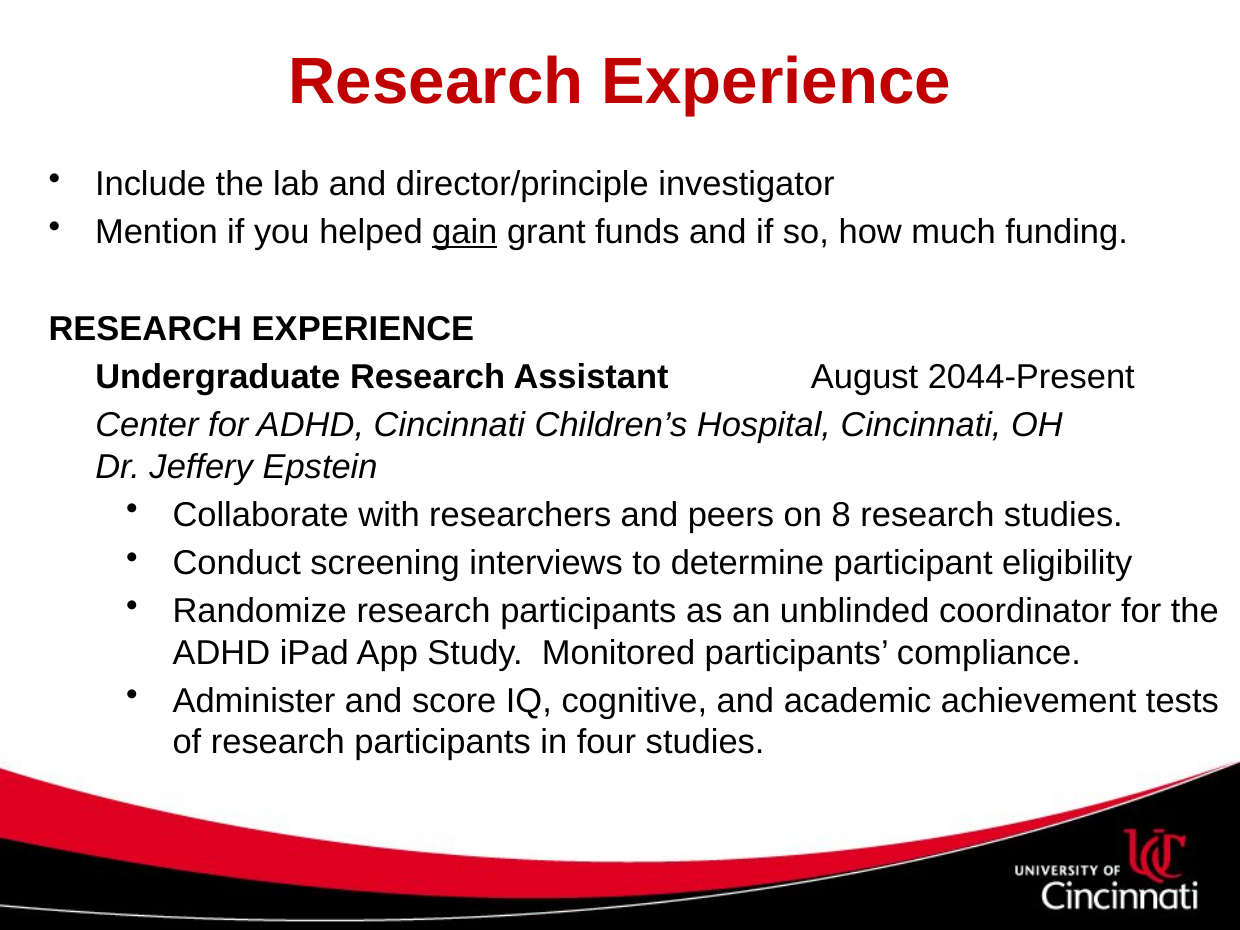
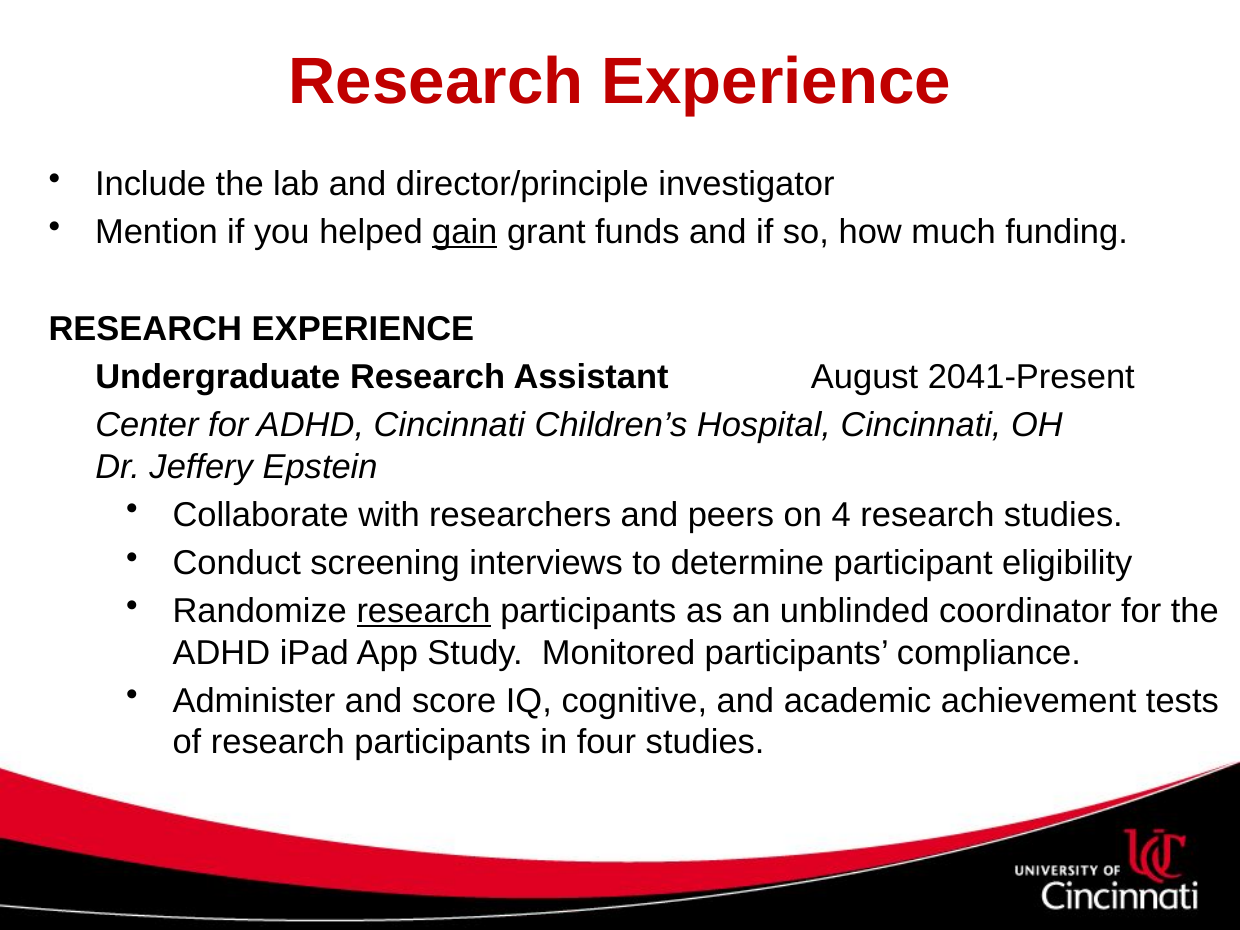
2044-Present: 2044-Present -> 2041-Present (1031, 377)
8: 8 -> 4 (841, 515)
research underline: none -> present (424, 612)
